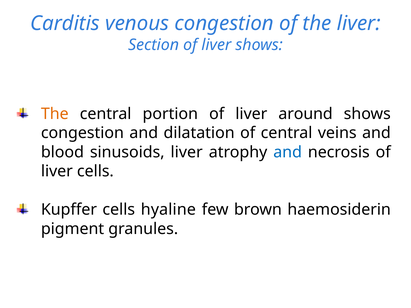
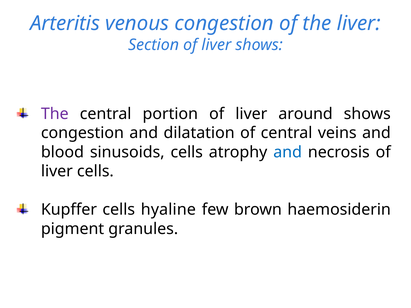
Carditis: Carditis -> Arteritis (65, 23)
The colour: orange -> purple (55, 114)
sinusoids liver: liver -> cells (187, 152)
